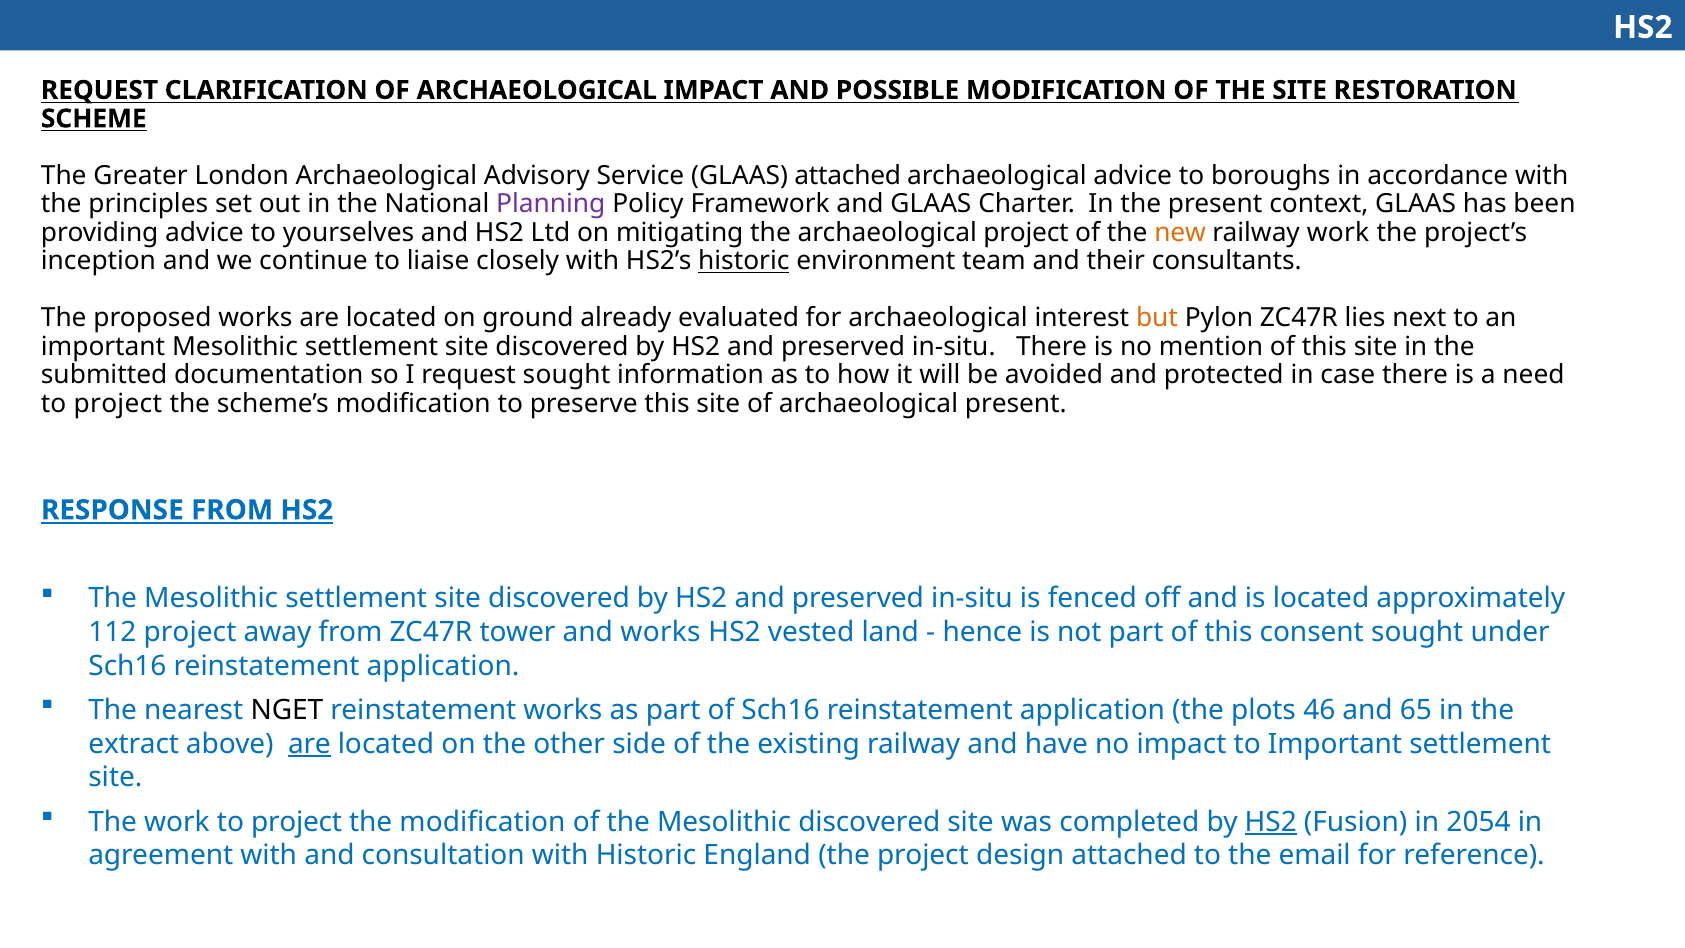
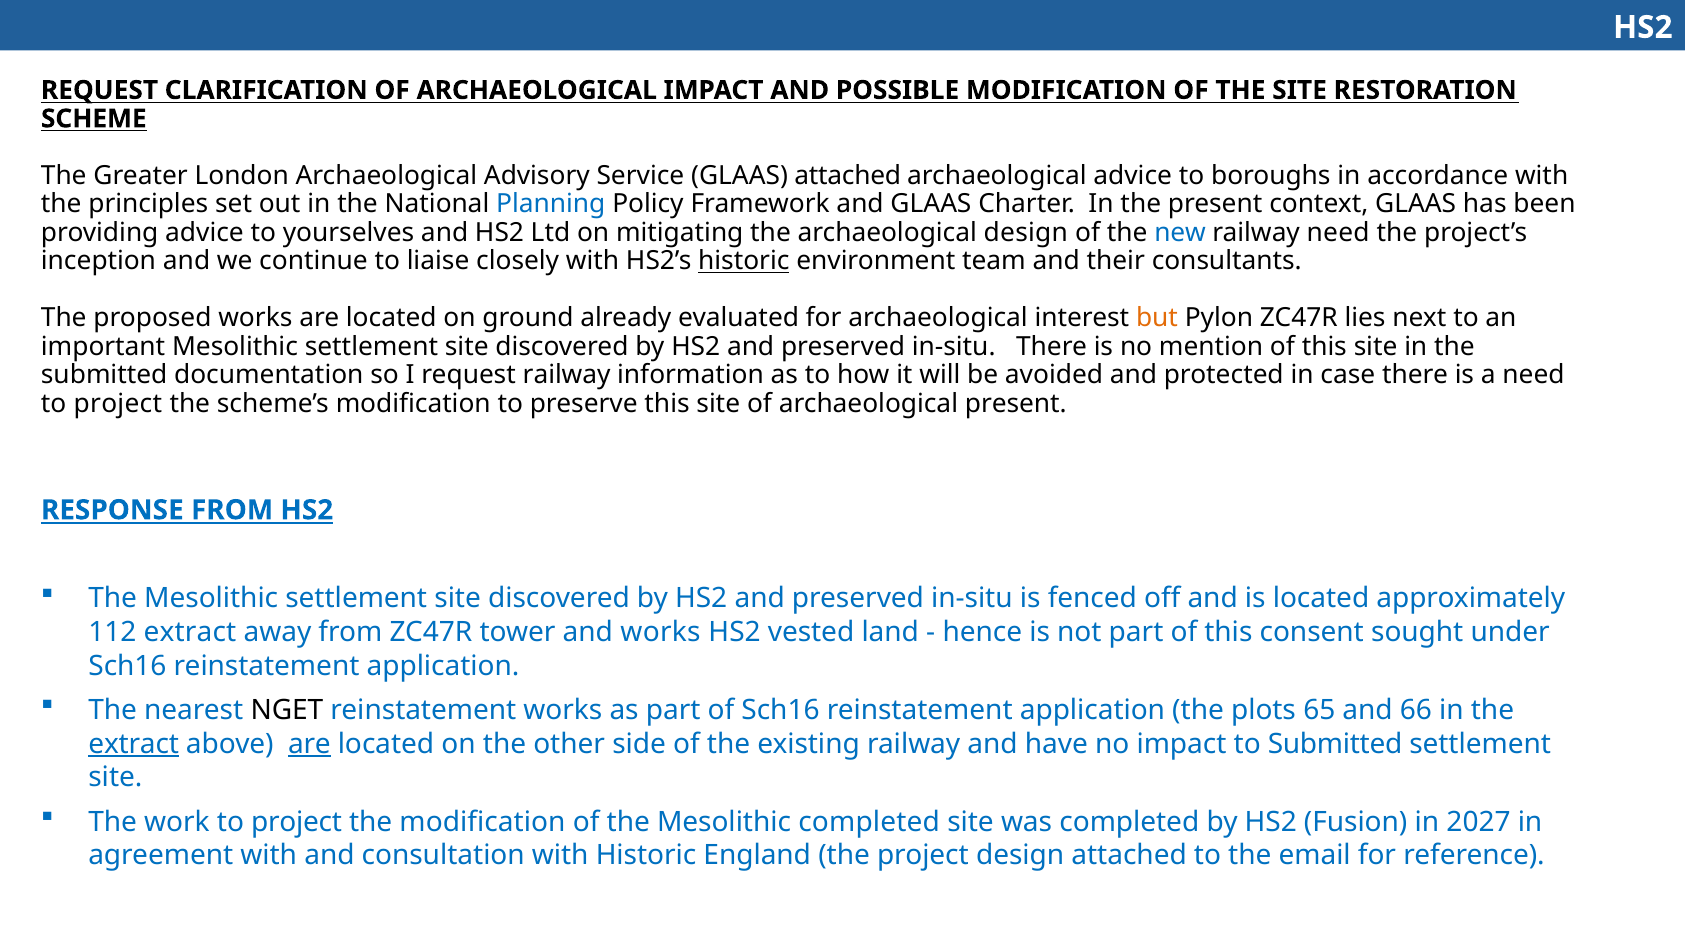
Planning colour: purple -> blue (551, 204)
archaeological project: project -> design (1026, 233)
new colour: orange -> blue (1180, 233)
railway work: work -> need (1338, 233)
request sought: sought -> railway (567, 375)
112 project: project -> extract (190, 632)
46: 46 -> 65 (1319, 710)
65: 65 -> 66 (1416, 710)
extract underline: none -> present (134, 744)
to Important: Important -> Submitted (1335, 744)
Mesolithic discovered: discovered -> completed (869, 822)
HS2 underline: present -> none (1271, 822)
2054: 2054 -> 2027 (1479, 822)
